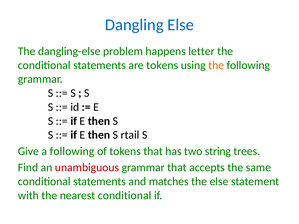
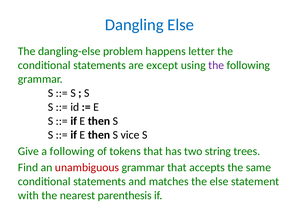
are tokens: tokens -> except (162, 65)
the colour: orange -> purple (216, 65)
rtail: rtail -> vice (130, 135)
nearest conditional: conditional -> parenthesis (125, 196)
